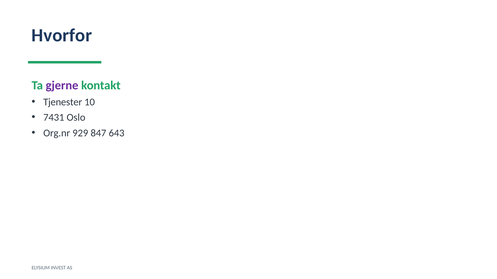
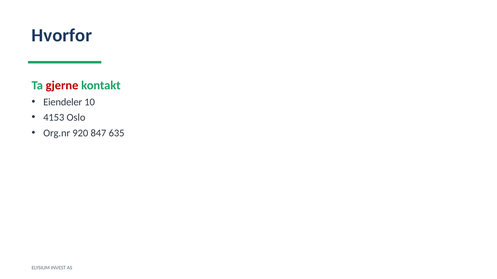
gjerne colour: purple -> red (62, 86)
Tjenester: Tjenester -> Eiendeler (63, 102)
7431: 7431 -> 4153 (54, 118)
929: 929 -> 920 (80, 133)
643: 643 -> 635 (117, 133)
